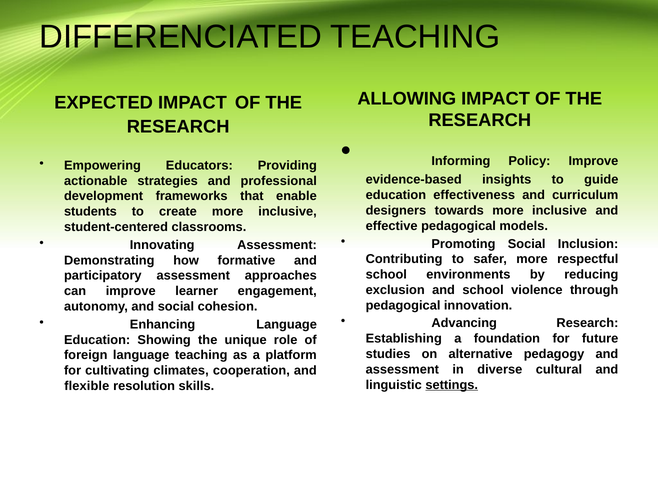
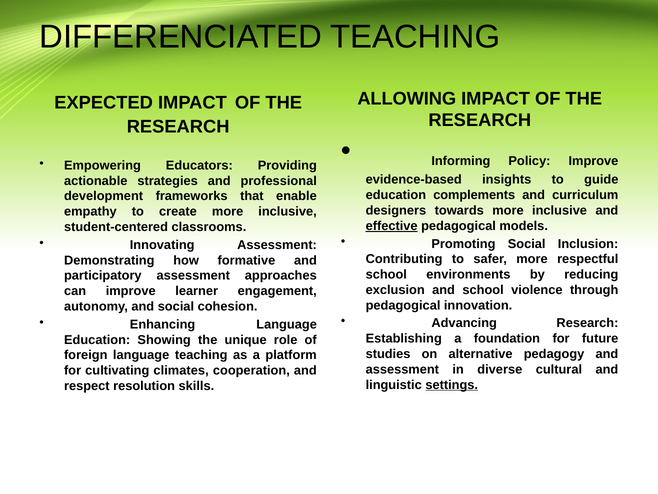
effectiveness: effectiveness -> complements (474, 195)
students: students -> empathy (90, 211)
effective underline: none -> present (392, 226)
flexible: flexible -> respect (87, 386)
